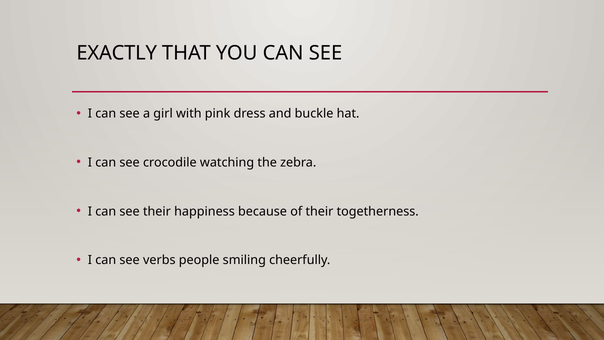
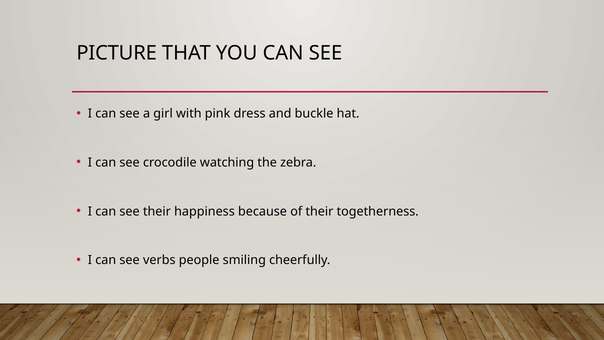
EXACTLY: EXACTLY -> PICTURE (117, 53)
